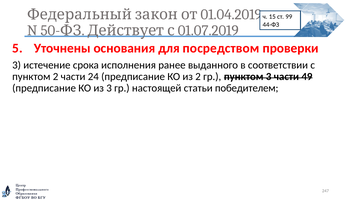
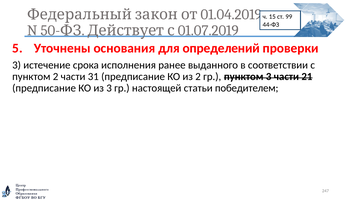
посредством: посредством -> определений (221, 48)
24: 24 -> 31 (93, 77)
49: 49 -> 21 (307, 77)
